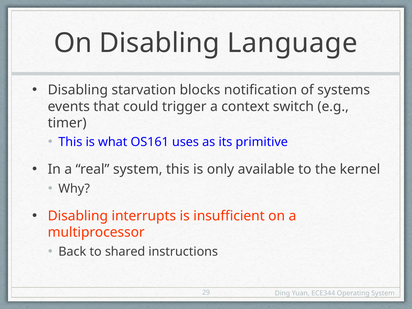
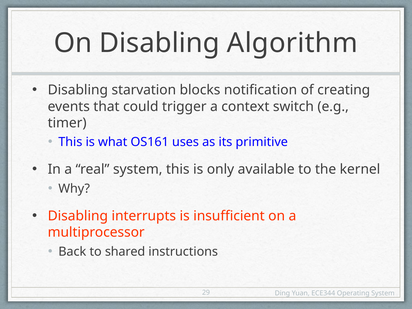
Language: Language -> Algorithm (292, 43)
systems: systems -> creating (344, 90)
